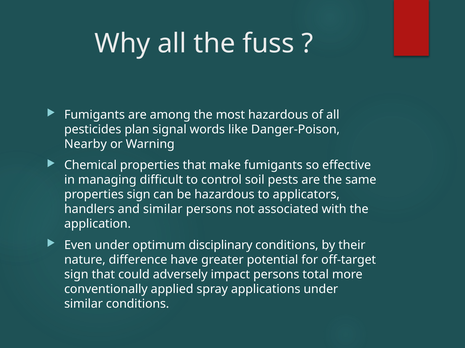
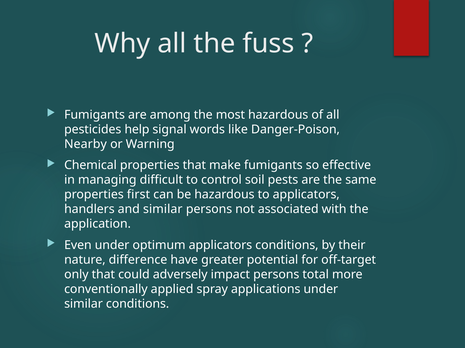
plan: plan -> help (137, 130)
properties sign: sign -> first (138, 195)
optimum disciplinary: disciplinary -> applicators (220, 246)
sign: sign -> only (76, 275)
